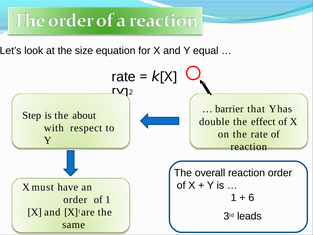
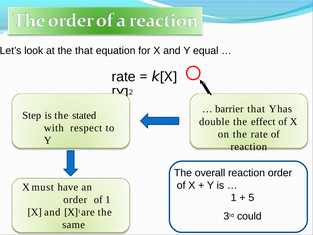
the size: size -> that (84, 51)
about: about -> stated (84, 115)
6: 6 -> 5 (251, 197)
leads: leads -> could (249, 216)
